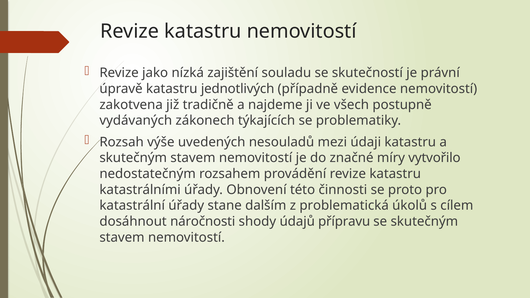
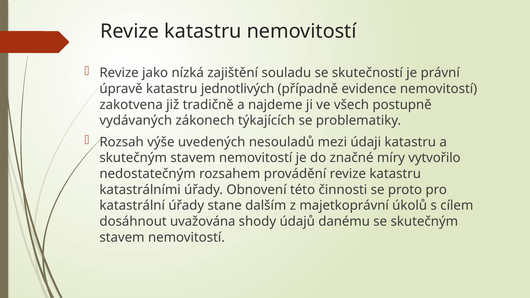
problematická: problematická -> majetkoprávní (344, 206)
náročnosti: náročnosti -> uvažována (203, 222)
přípravu: přípravu -> danému (344, 222)
